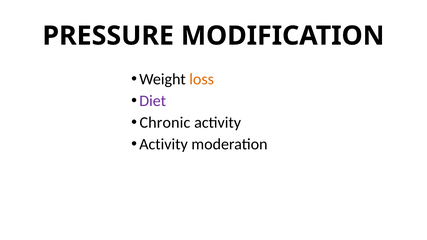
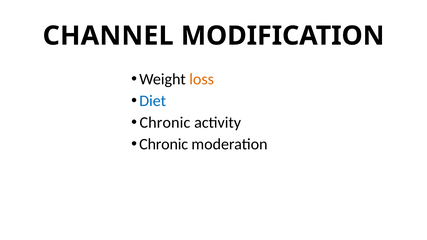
PRESSURE: PRESSURE -> CHANNEL (108, 36)
Diet colour: purple -> blue (153, 101)
Activity: Activity -> Chronic (164, 144)
